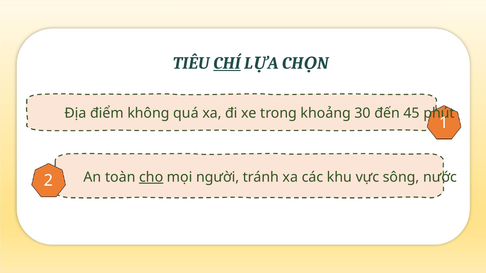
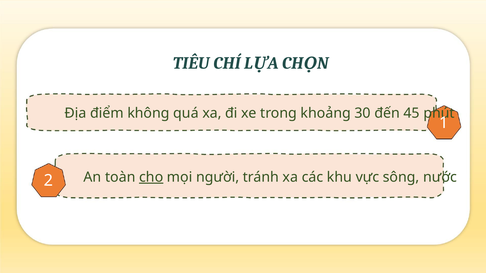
CHÍ underline: present -> none (227, 63)
